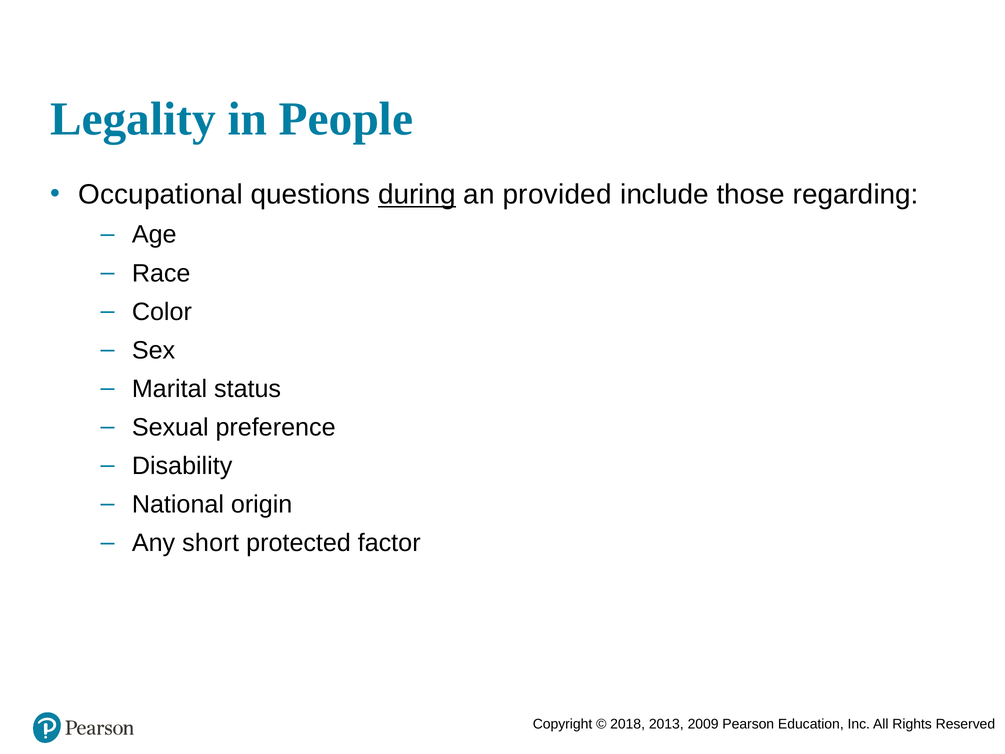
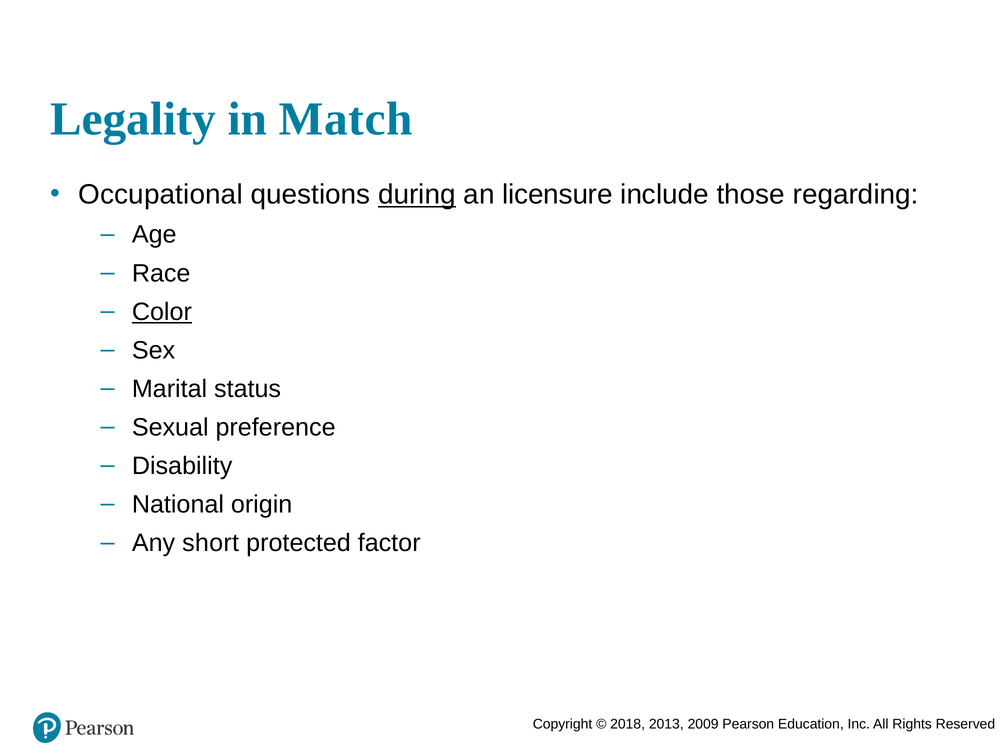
People: People -> Match (346, 119)
provided: provided -> licensure (557, 195)
Color underline: none -> present (162, 312)
